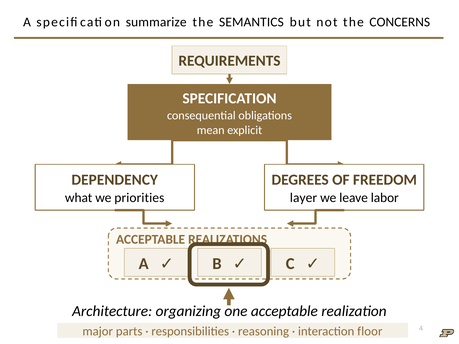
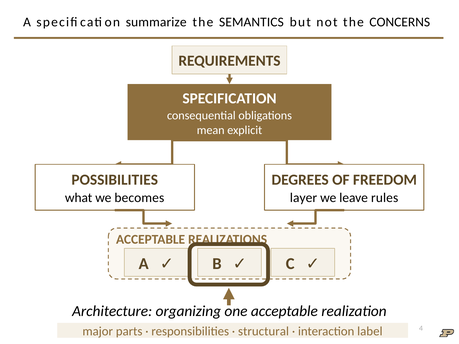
DEPENDENCY: DEPENDENCY -> POSSIBILITIES (115, 180)
priorities: priorities -> becomes (139, 198)
labor: labor -> rules (385, 198)
reasoning: reasoning -> structural (263, 332)
floor: floor -> label (370, 332)
